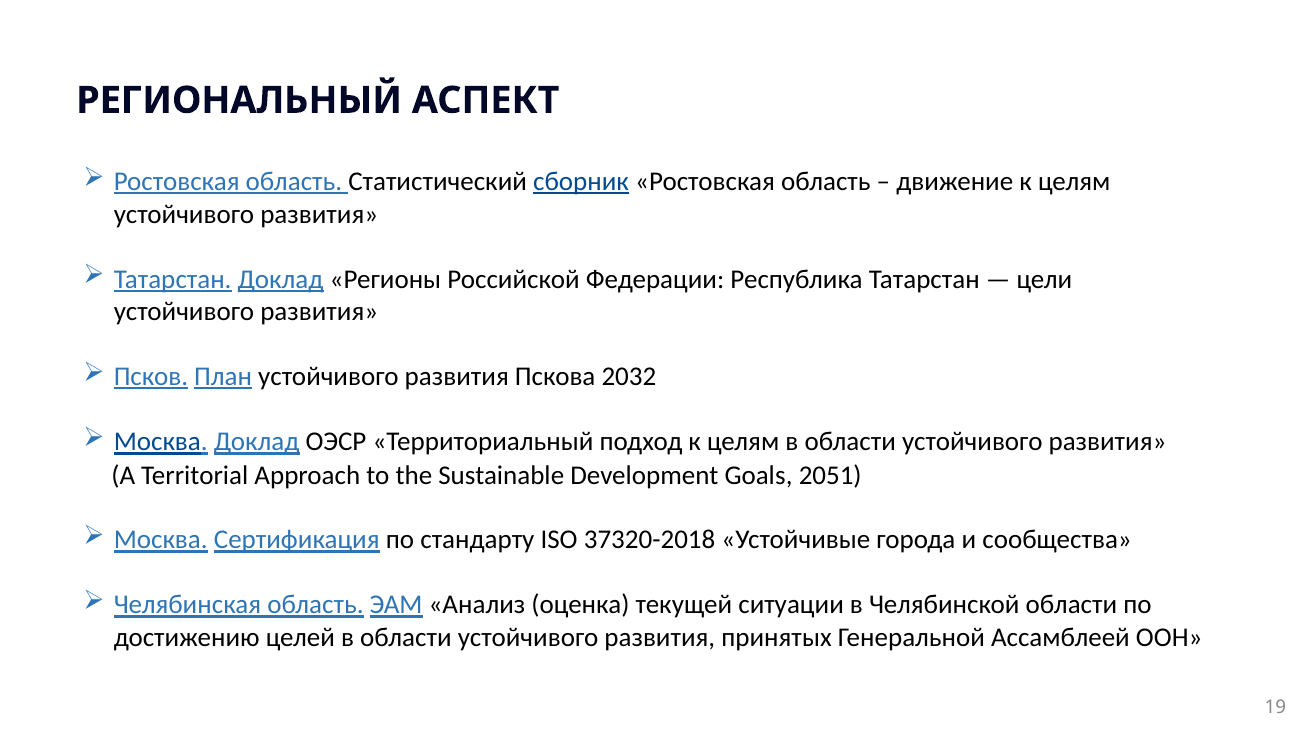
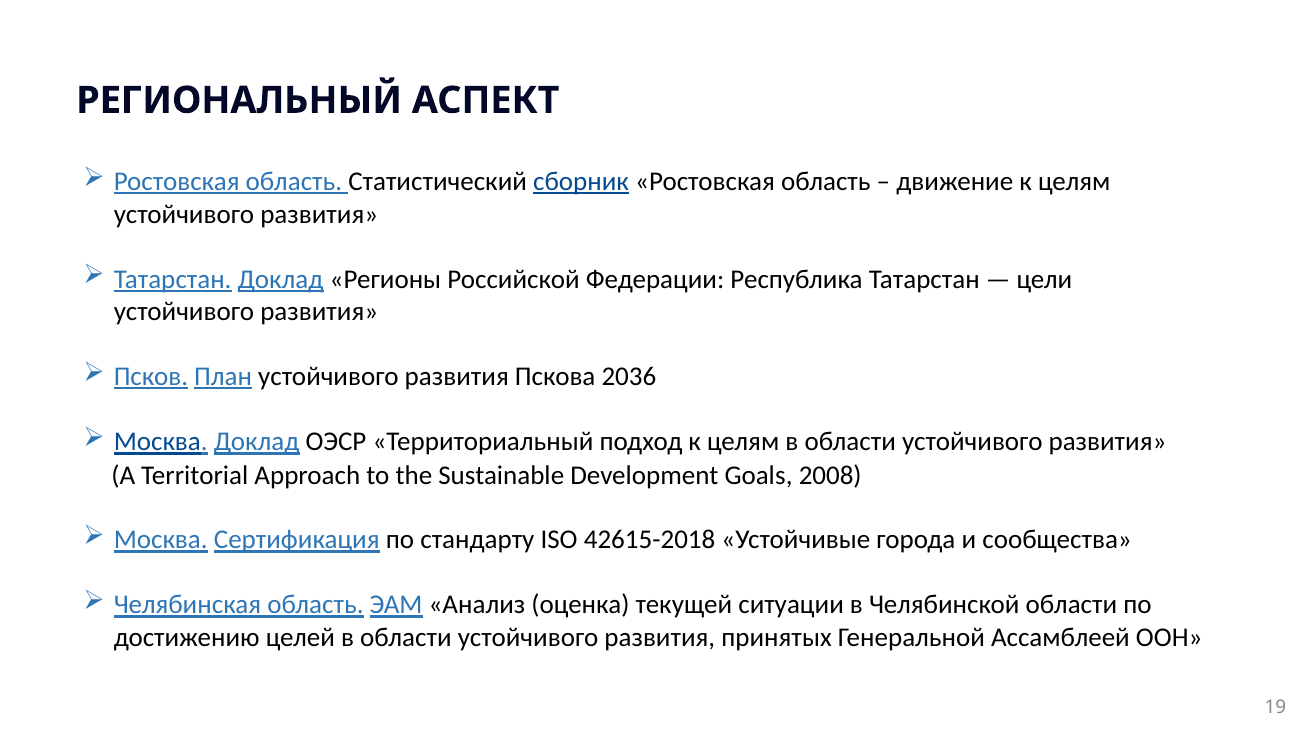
2032: 2032 -> 2036 (629, 377)
2051: 2051 -> 2008 (830, 475)
37320-2018: 37320-2018 -> 42615-2018 (650, 540)
